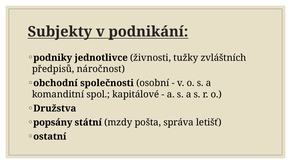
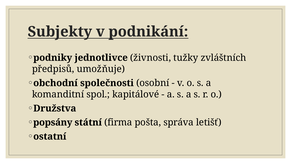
náročnost: náročnost -> umožňuje (101, 69)
mzdy: mzdy -> firma (118, 122)
